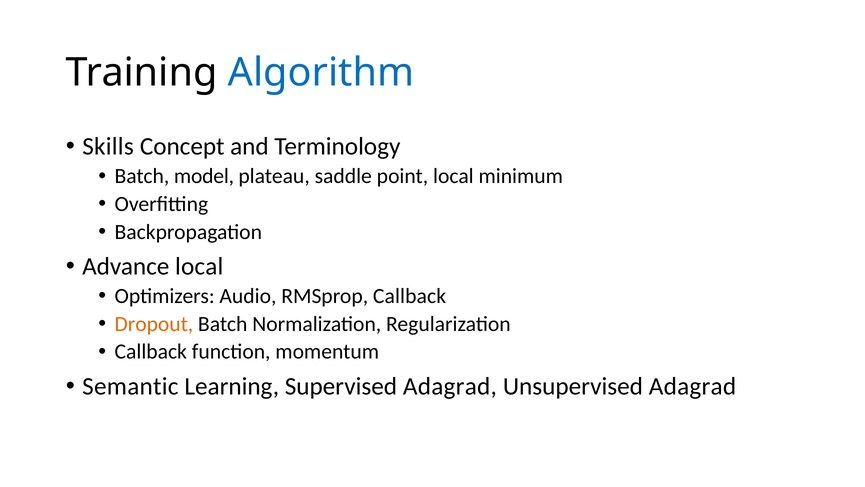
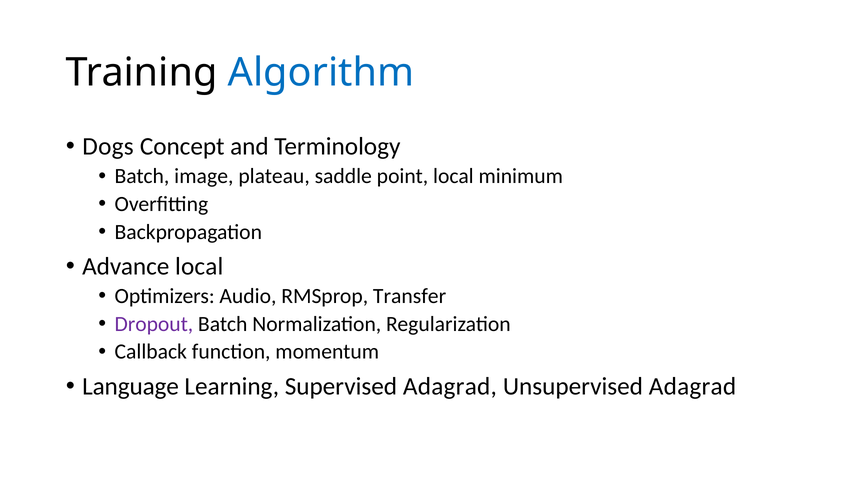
Skills: Skills -> Dogs (108, 146)
model: model -> image (204, 176)
RMSprop Callback: Callback -> Transfer (410, 296)
Dropout colour: orange -> purple (154, 324)
Semantic: Semantic -> Language (131, 386)
